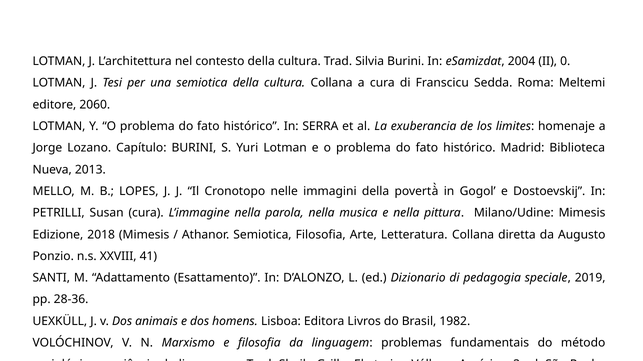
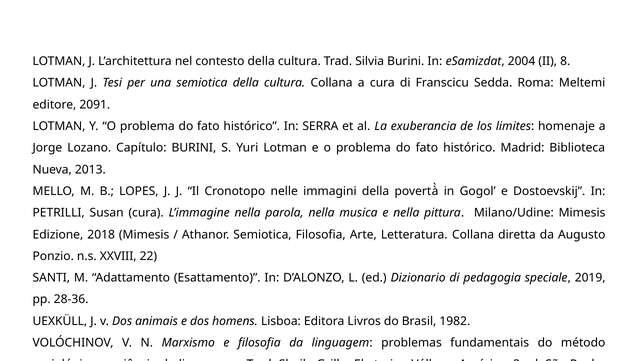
0: 0 -> 8 (565, 61)
2060: 2060 -> 2091 (95, 105)
41: 41 -> 22 (148, 257)
